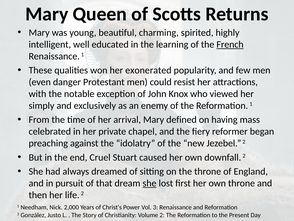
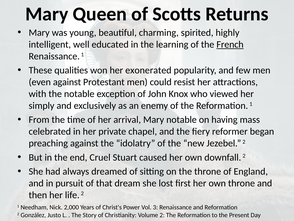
even danger: danger -> against (67, 82)
Mary defined: defined -> notable (182, 119)
she underline: present -> none (150, 183)
